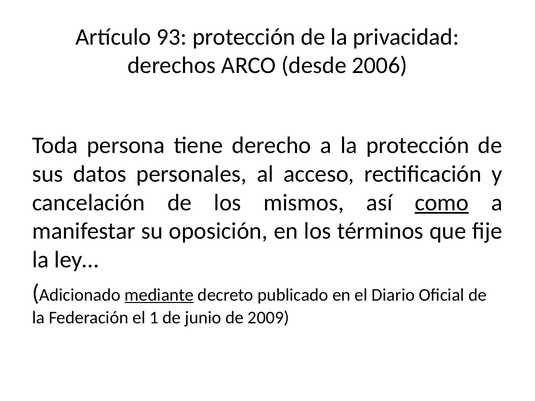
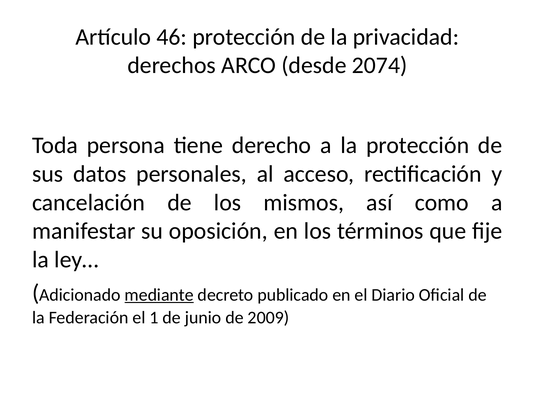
93: 93 -> 46 (172, 37)
2006: 2006 -> 2074 (380, 65)
como underline: present -> none (442, 203)
